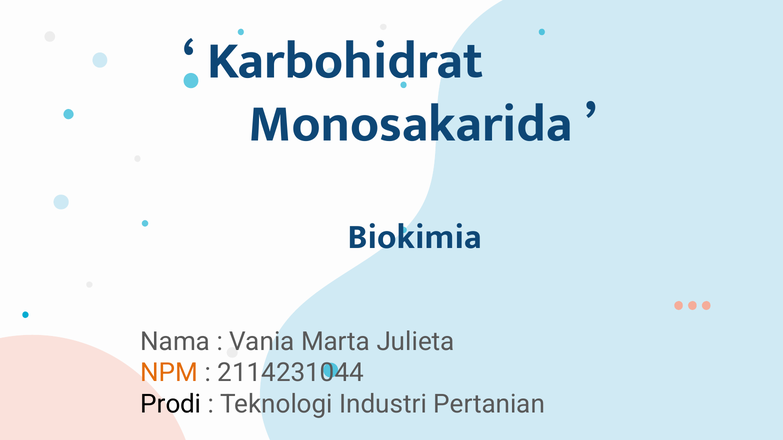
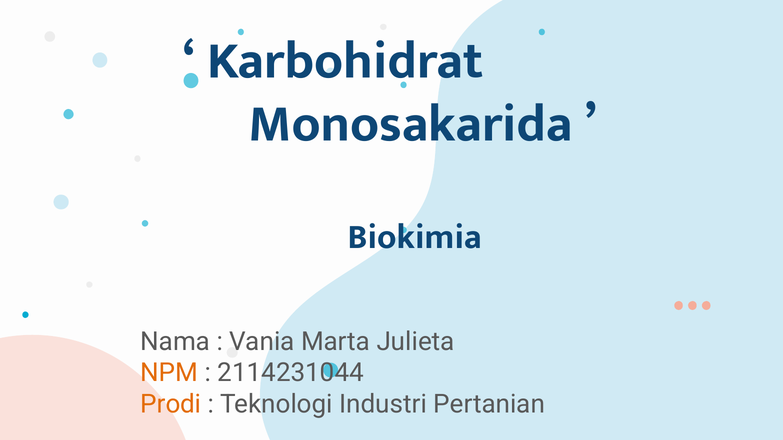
Prodi colour: black -> orange (171, 404)
